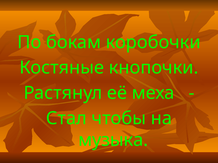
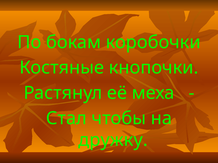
музыка: музыка -> дружку (113, 140)
